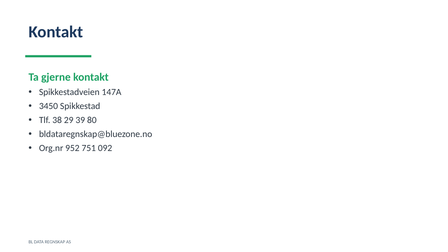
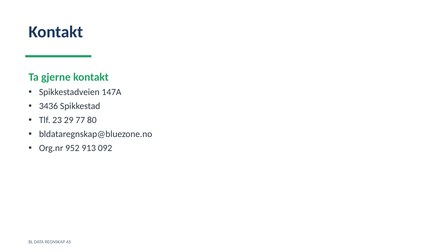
3450: 3450 -> 3436 (48, 106)
38: 38 -> 23 (57, 120)
39: 39 -> 77 (80, 120)
751: 751 -> 913 (89, 148)
